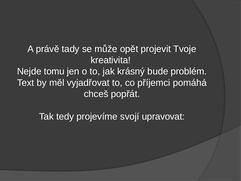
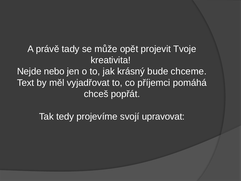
tomu: tomu -> nebo (54, 71)
problém: problém -> chceme (189, 71)
